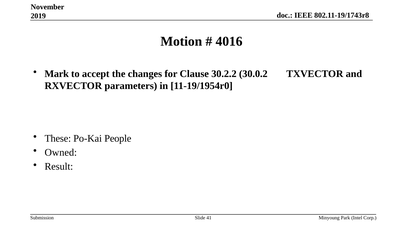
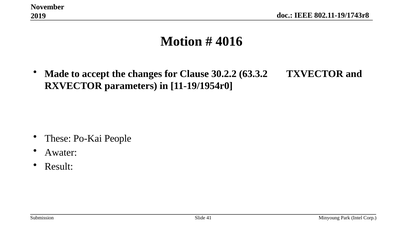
Mark: Mark -> Made (57, 74)
30.0.2: 30.0.2 -> 63.3.2 (253, 74)
Owned: Owned -> Awater (61, 152)
